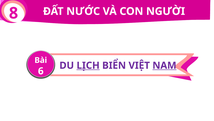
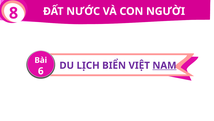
LỊCH underline: present -> none (88, 65)
